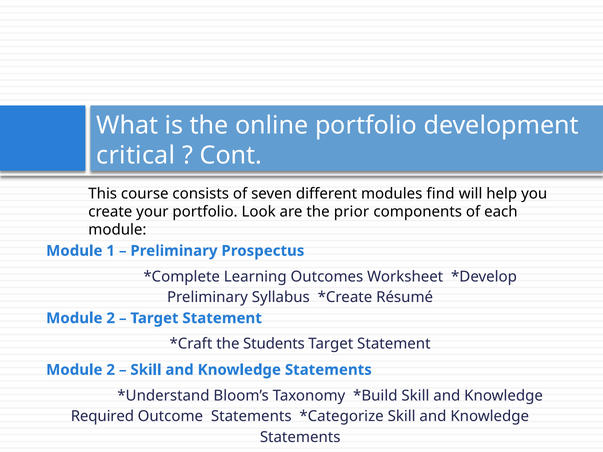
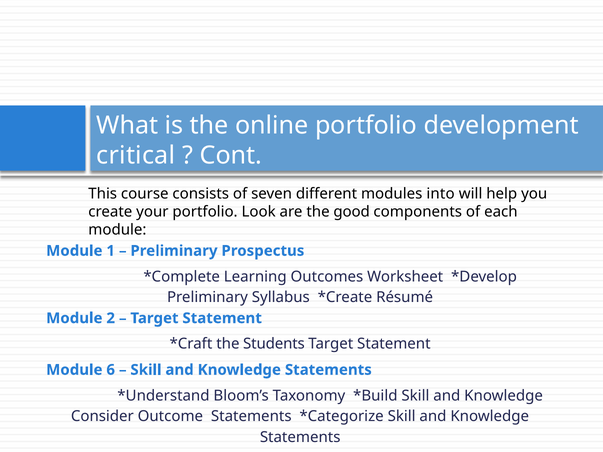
find: find -> into (441, 194)
prior: prior -> good (352, 212)
2: 2 -> 6 (111, 370)
Required: Required -> Consider (102, 417)
